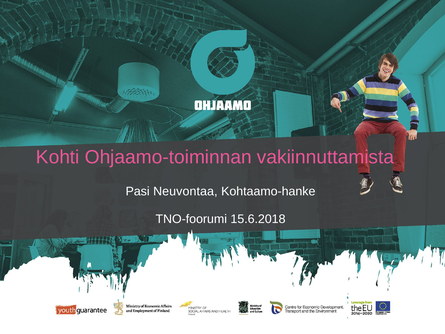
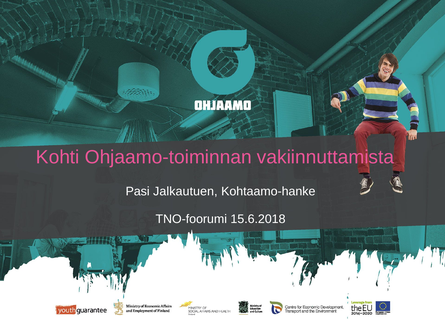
Neuvontaa: Neuvontaa -> Jalkautuen (185, 191)
